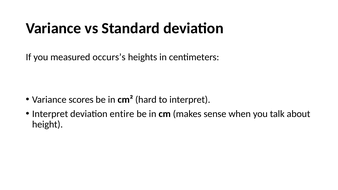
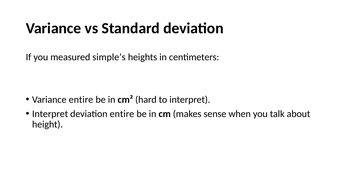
occurs’s: occurs’s -> simple’s (109, 57)
Variance scores: scores -> entire (81, 100)
